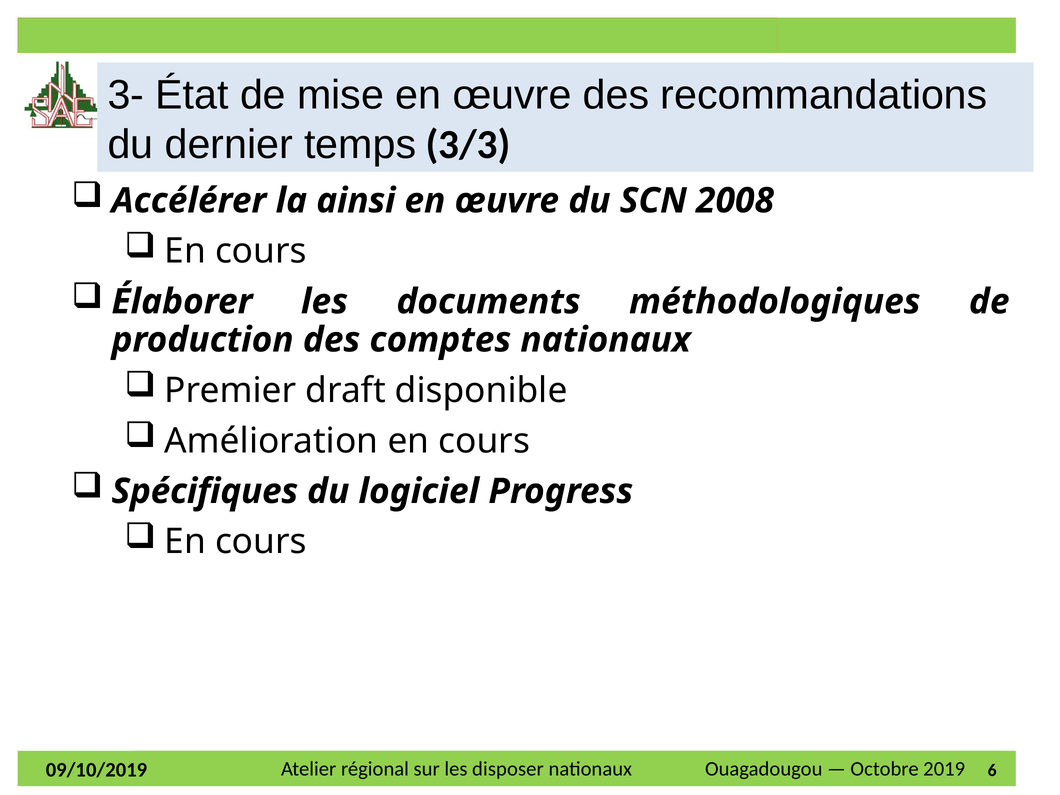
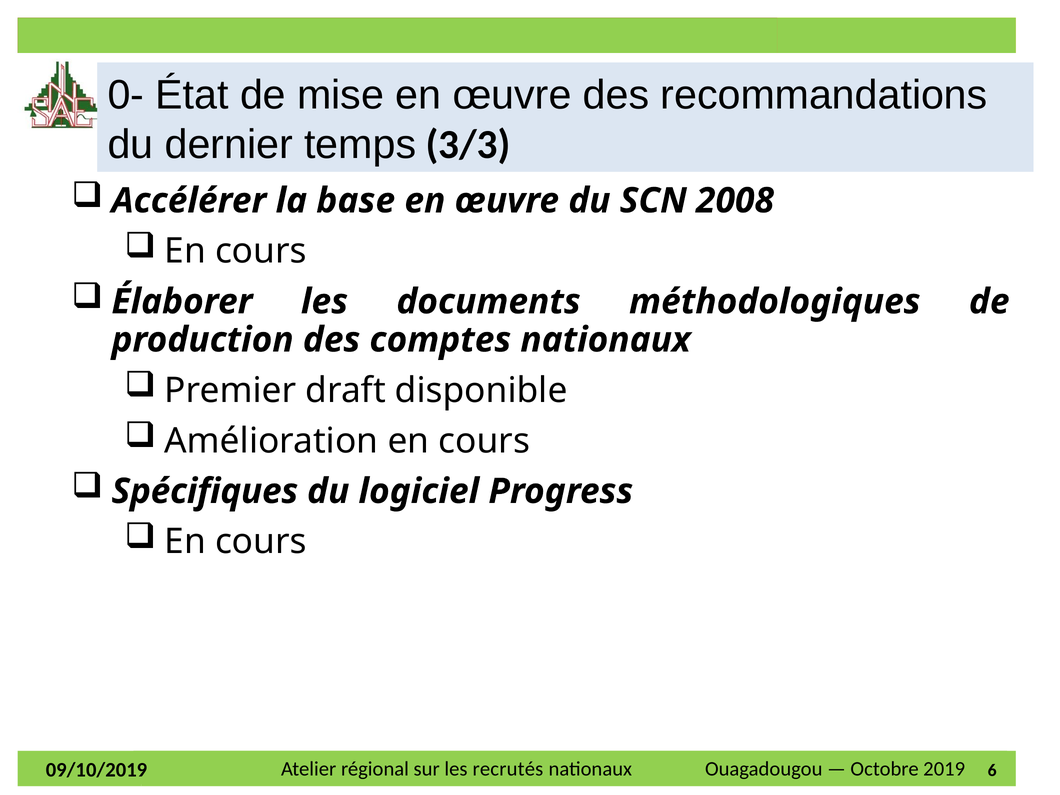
3-: 3- -> 0- (126, 95)
ainsi: ainsi -> base (356, 201)
disposer: disposer -> recrutés (508, 769)
